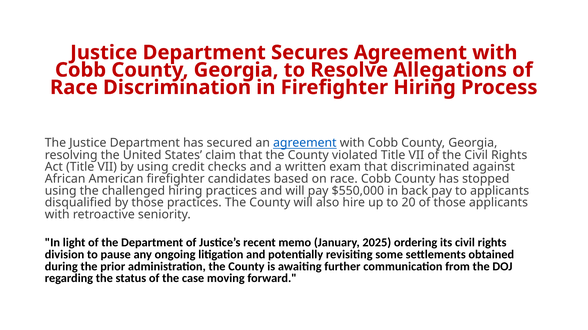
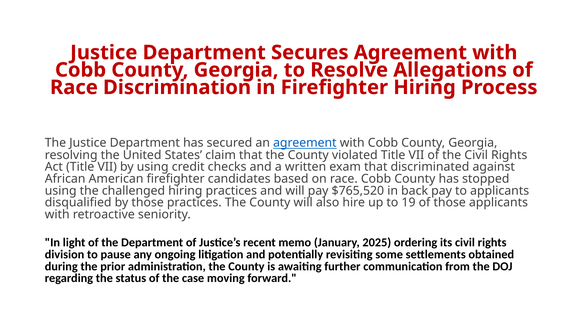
$550,000: $550,000 -> $765,520 (358, 191)
20: 20 -> 19 (409, 203)
